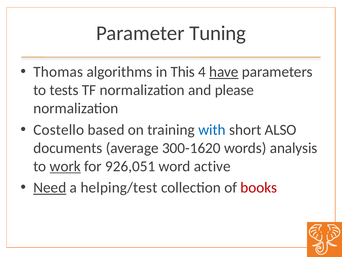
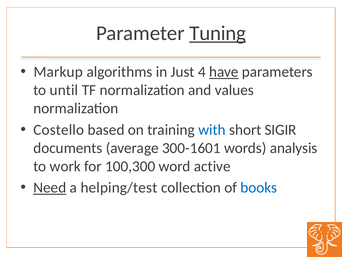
Tuning underline: none -> present (218, 33)
Thomas: Thomas -> Markup (58, 72)
This: This -> Just (183, 72)
tests: tests -> until (64, 90)
please: please -> values (234, 90)
ALSO: ALSO -> SIGIR (281, 130)
300-1620: 300-1620 -> 300-1601 (191, 148)
work underline: present -> none (65, 166)
926,051: 926,051 -> 100,300 (130, 166)
books colour: red -> blue (259, 187)
